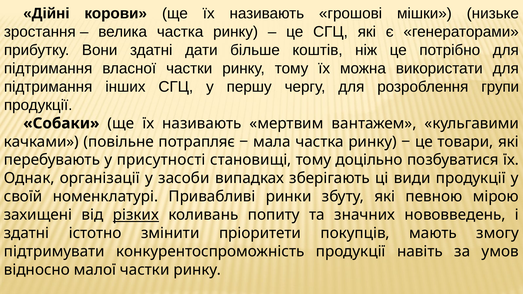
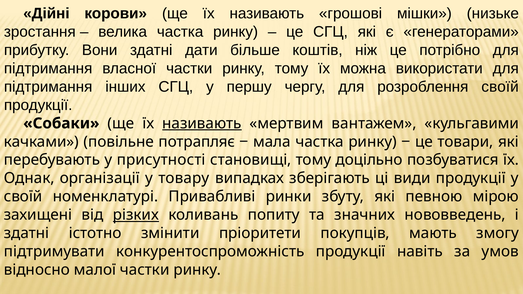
розроблення групи: групи -> своїй (500, 87)
називають underline: none -> present (202, 123)
засоби: засоби -> товару (184, 178)
